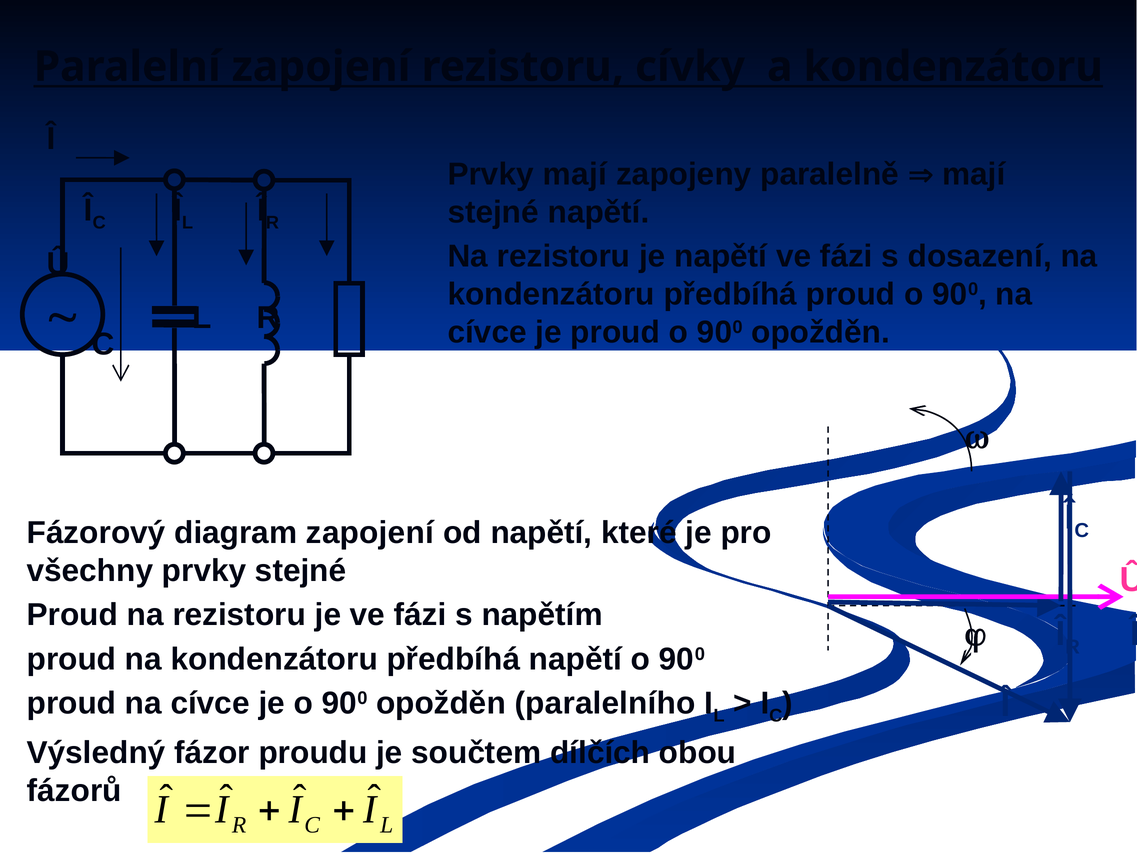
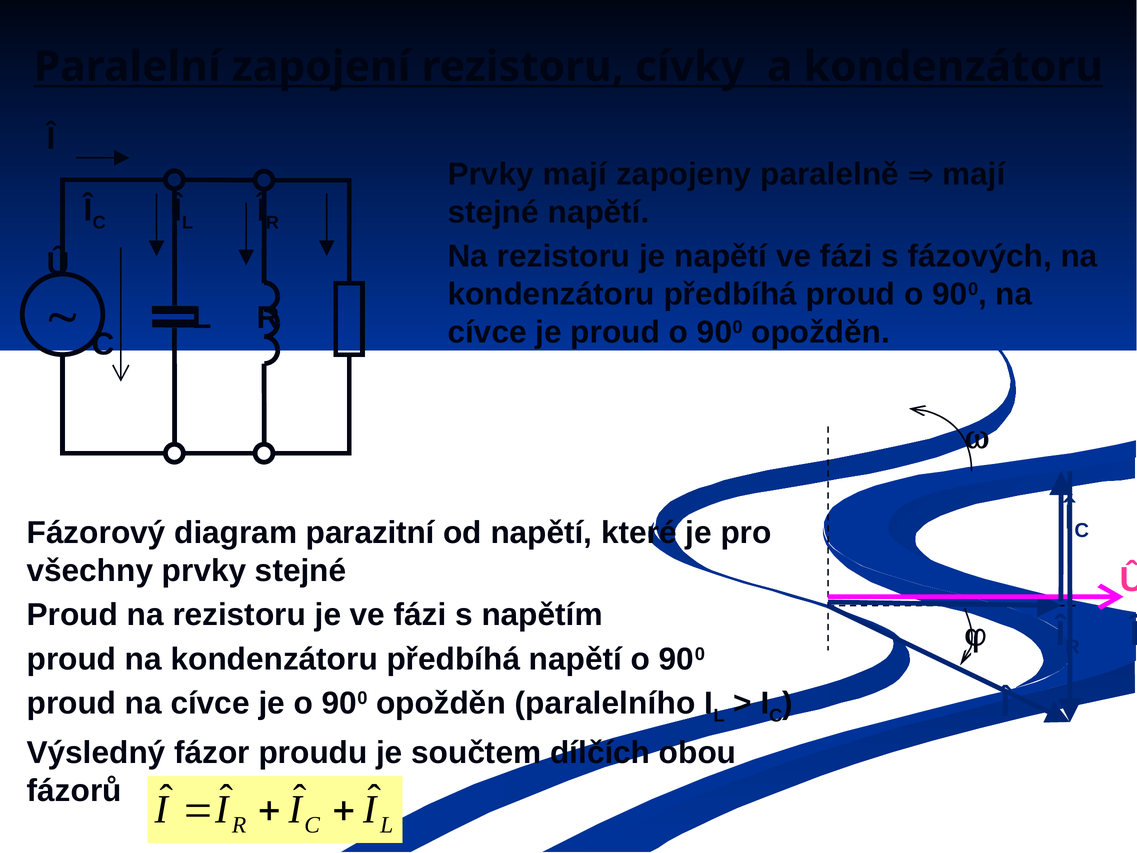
dosazení: dosazení -> fázových (980, 256)
diagram zapojení: zapojení -> parazitní (370, 533)
